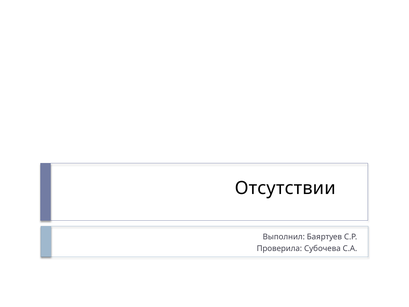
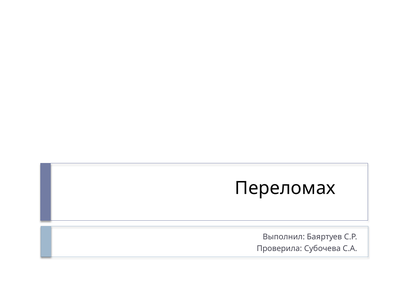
Отсутствии: Отсутствии -> Переломах (285, 188)
